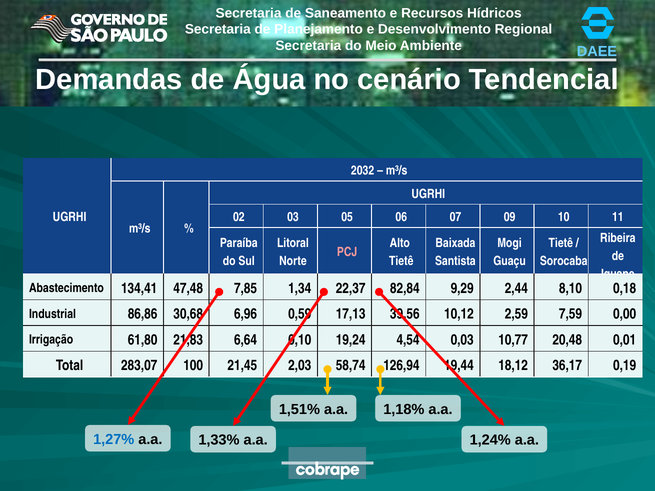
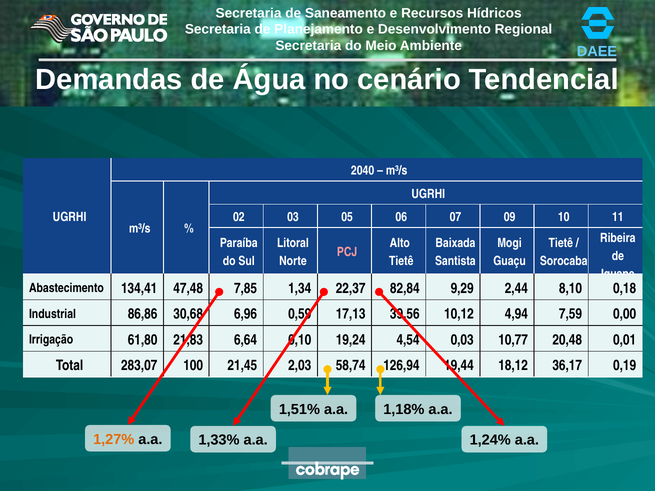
2032: 2032 -> 2040 (363, 171)
2,59: 2,59 -> 4,94 (516, 314)
1,27% colour: blue -> orange (114, 439)
